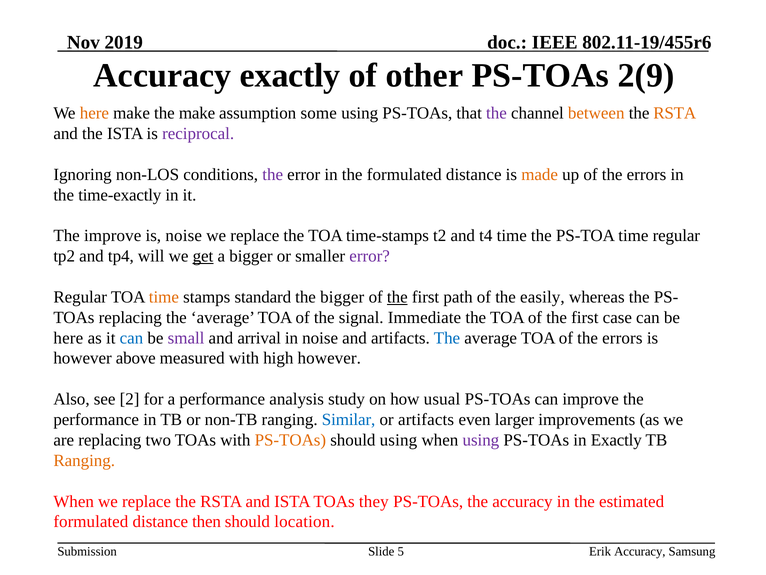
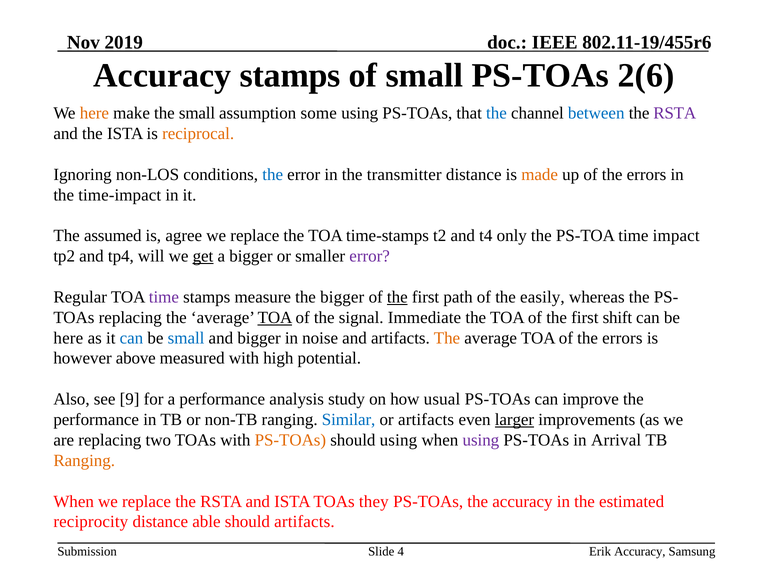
Accuracy exactly: exactly -> stamps (290, 75)
of other: other -> small (424, 75)
2(9: 2(9 -> 2(6 (646, 75)
the make: make -> small (197, 113)
the colour: purple -> blue (496, 113)
between colour: orange -> blue (596, 113)
RSTA colour: orange -> purple (675, 113)
reciprocal colour: purple -> orange (198, 133)
the colour: purple -> blue (273, 174)
the formulated: formulated -> transmitter (404, 174)
time-exactly: time-exactly -> time-impact (120, 195)
The improve: improve -> assumed (113, 236)
is noise: noise -> agree (184, 236)
t4 time: time -> only (512, 236)
time regular: regular -> impact (676, 236)
time colour: orange -> purple (164, 297)
standard: standard -> measure (263, 297)
TOA underline: none -> present (275, 317)
case: case -> shift (617, 317)
small colour: purple -> blue (186, 338)
and arrival: arrival -> bigger (259, 338)
The colour: blue -> orange (447, 338)
high however: however -> potential (329, 358)
2: 2 -> 9 (130, 399)
larger underline: none -> present (514, 419)
in Exactly: Exactly -> Arrival (616, 440)
formulated: formulated -> reciprocity (91, 521)
then: then -> able (206, 521)
should location: location -> artifacts (304, 521)
5: 5 -> 4 (401, 551)
